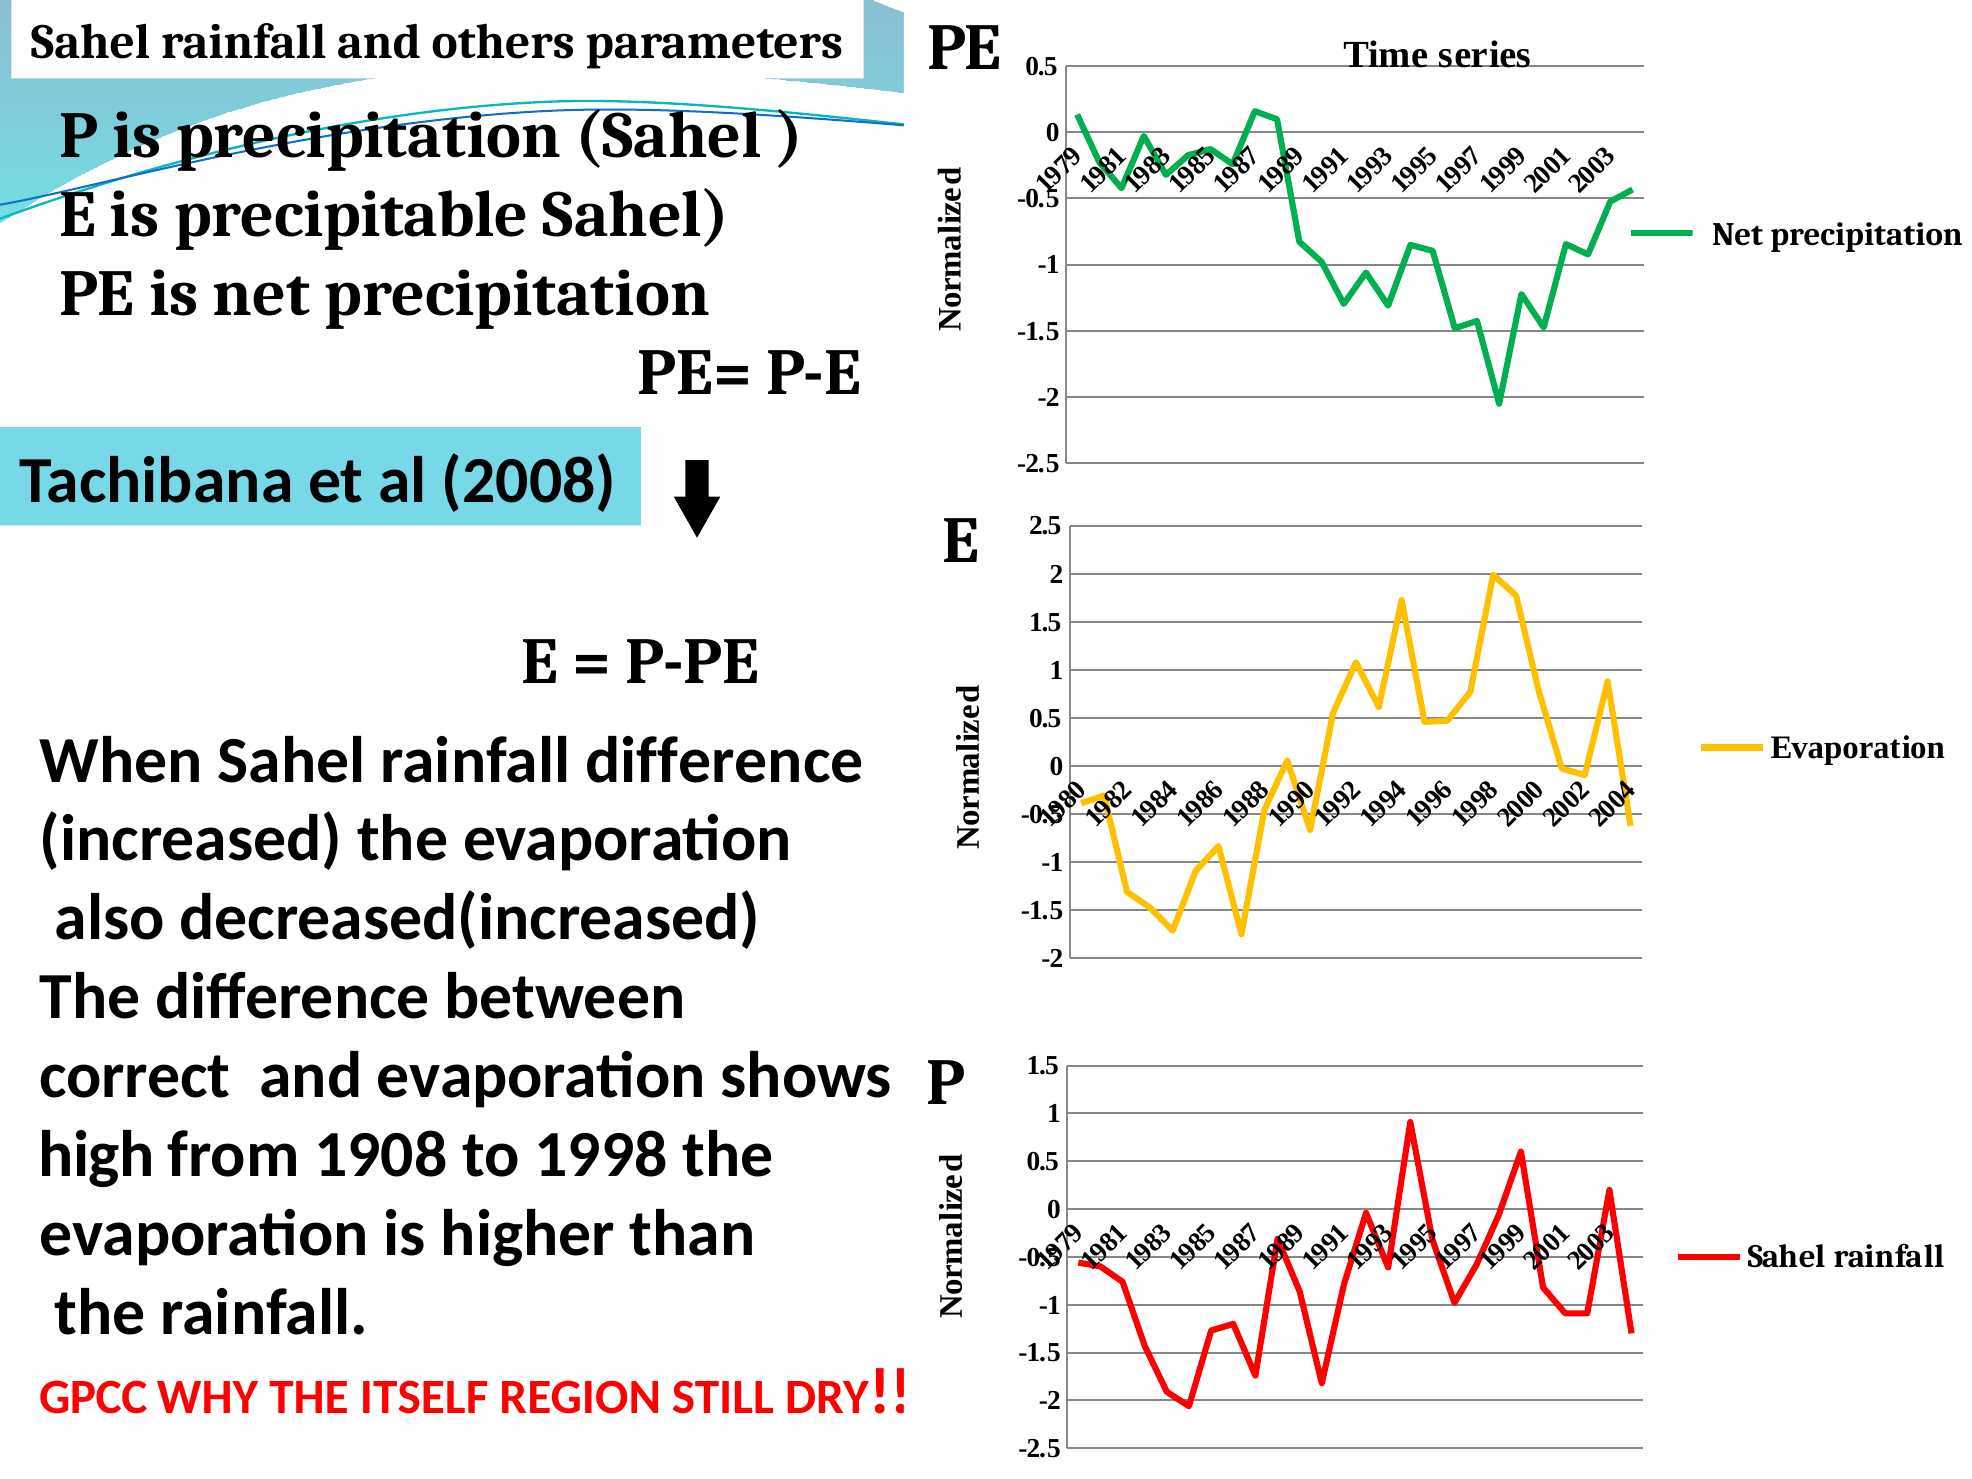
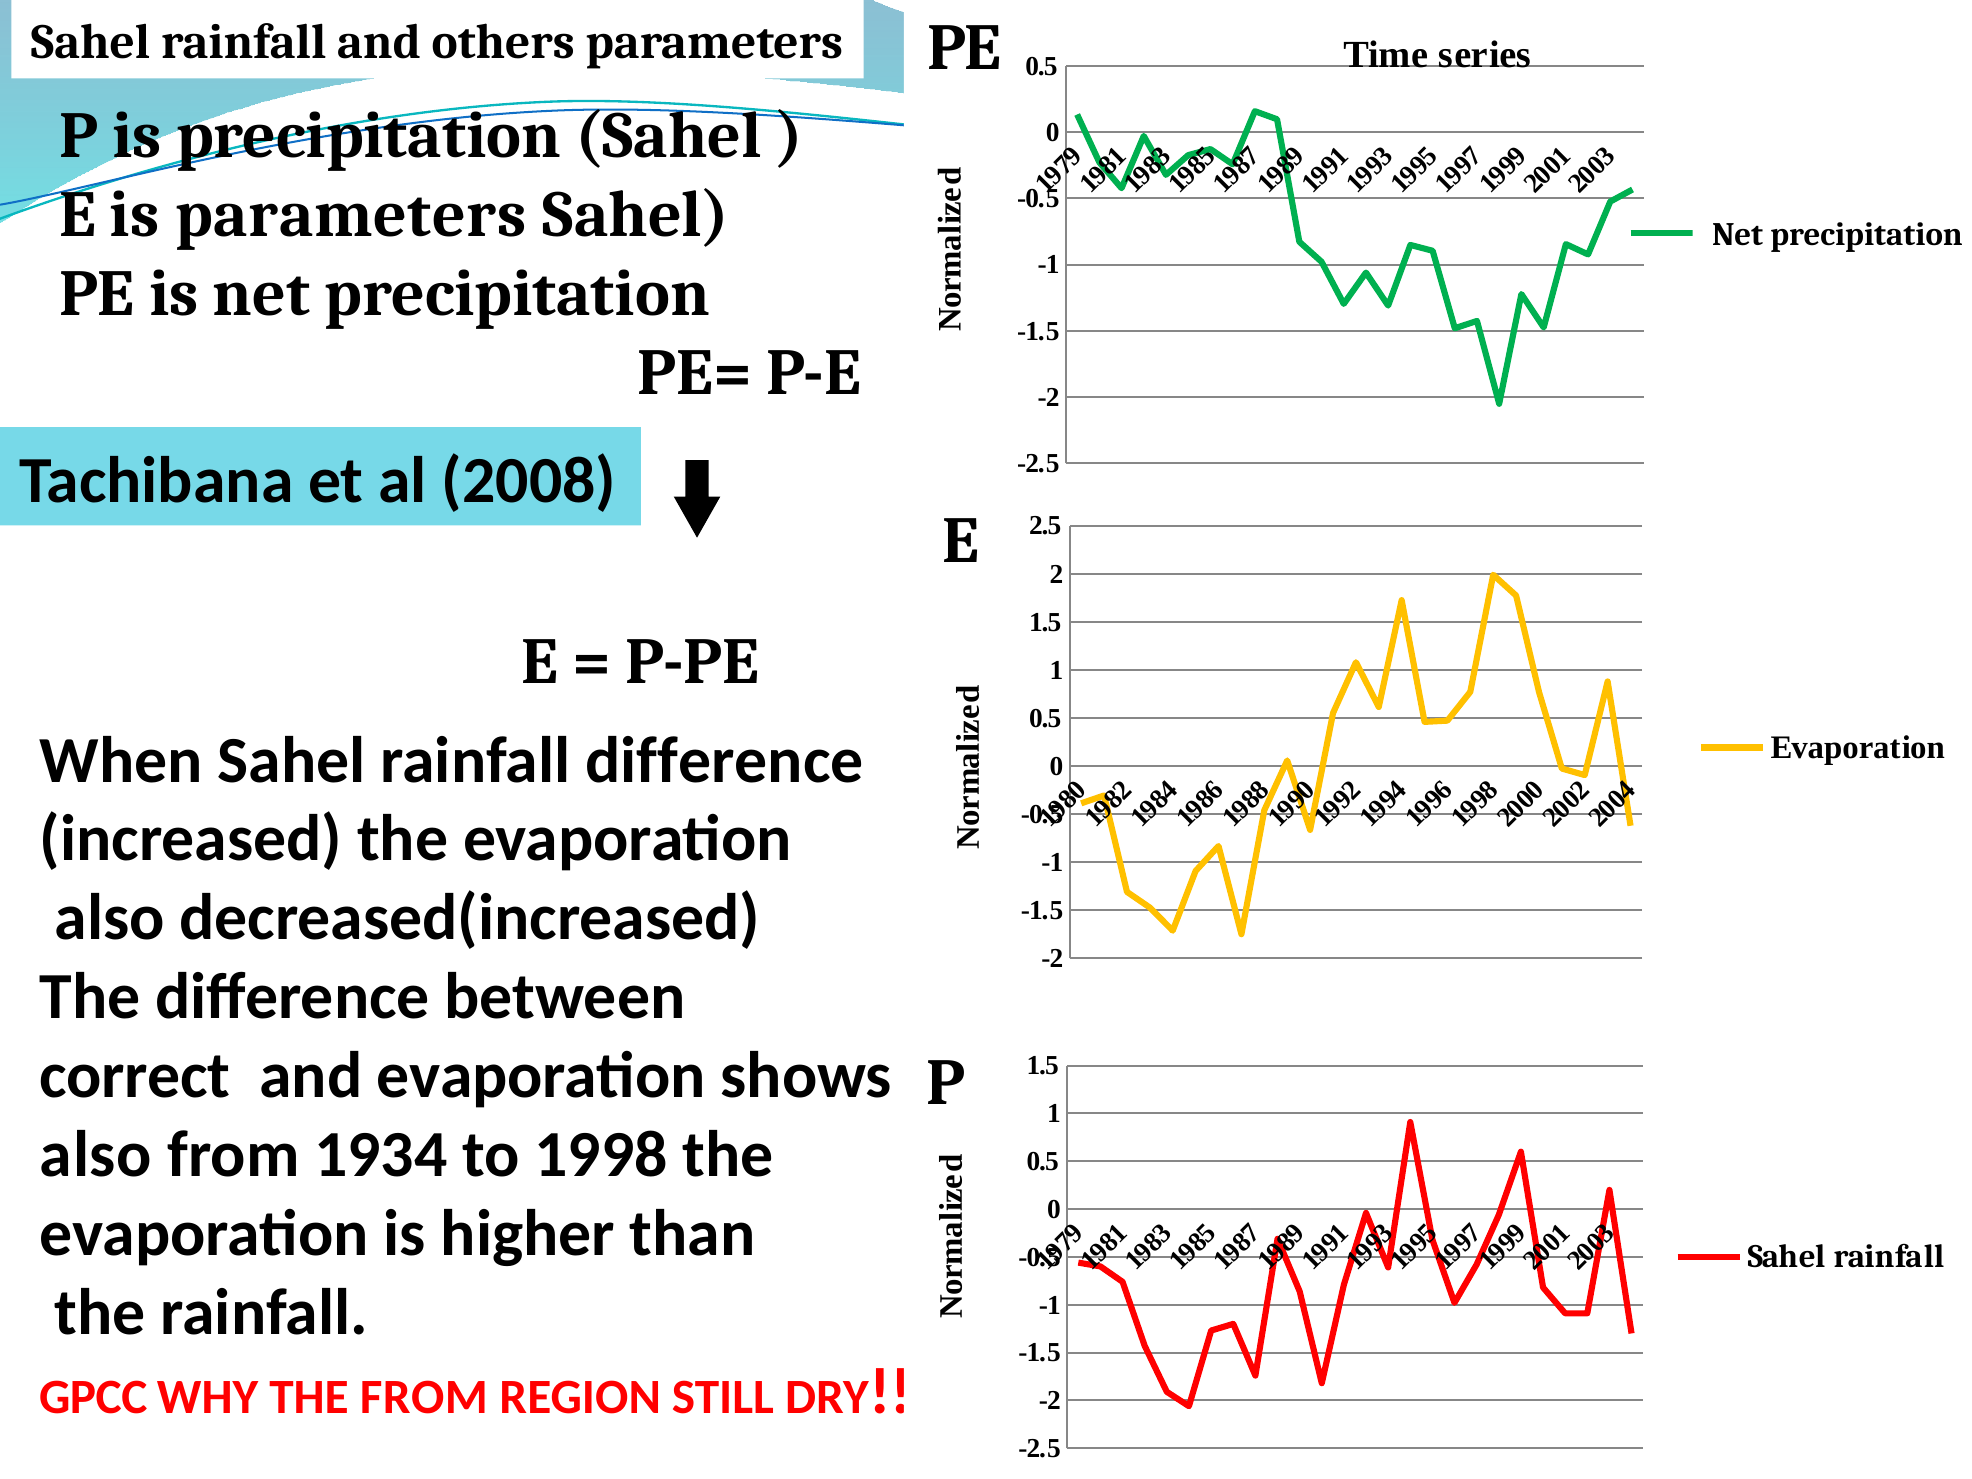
is precipitable: precipitable -> parameters (351, 215)
high: high -> also (96, 1155)
1908: 1908 -> 1934 (381, 1155)
THE ITSELF: ITSELF -> FROM (424, 1397)
